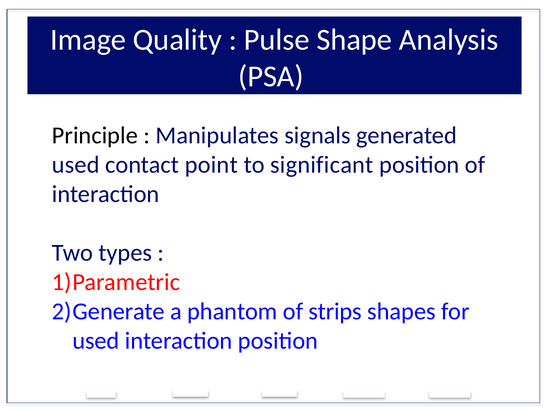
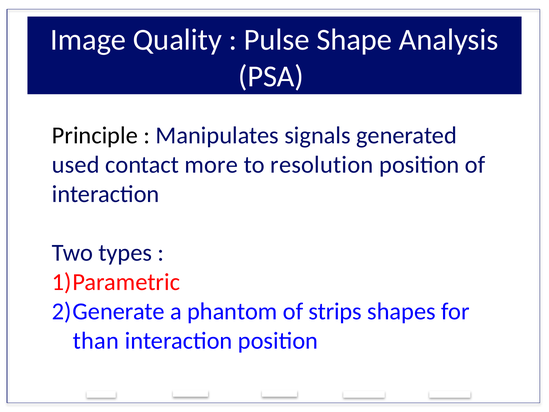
point: point -> more (211, 165)
significant: significant -> resolution (322, 165)
used: used -> than (96, 340)
